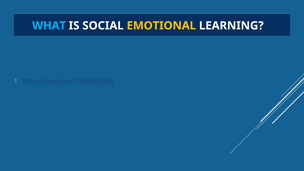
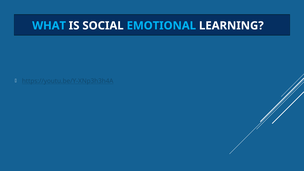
EMOTIONAL colour: yellow -> light blue (161, 26)
